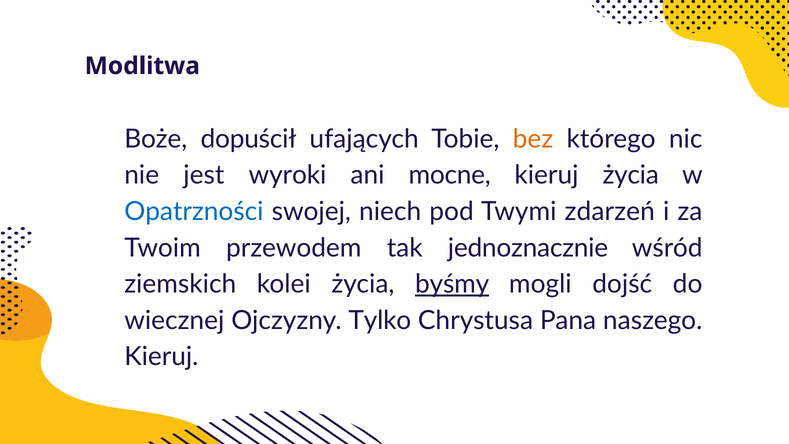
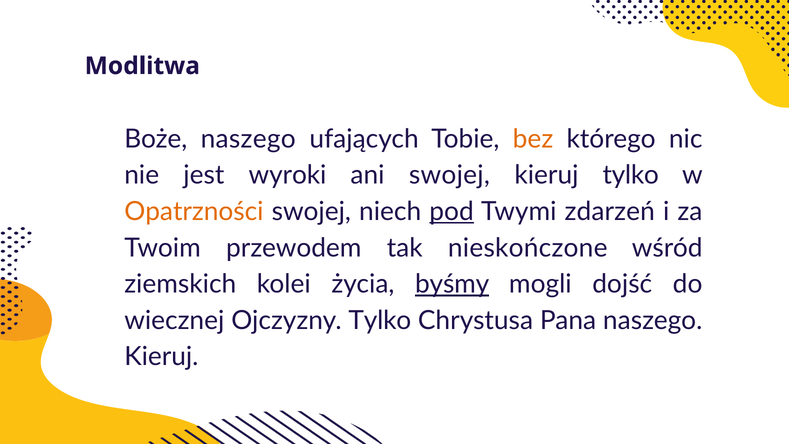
dopuścił: dopuścił -> naszego (248, 139)
ani mocne: mocne -> swojej (449, 175)
kieruj życia: życia -> tylko (631, 175)
Opatrzności colour: blue -> orange (194, 211)
pod underline: none -> present (452, 211)
jednoznacznie: jednoznacznie -> nieskończone (528, 248)
